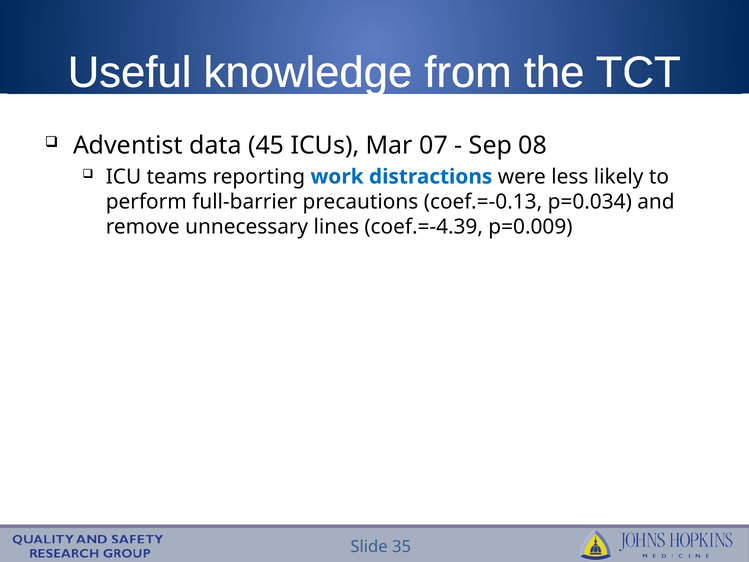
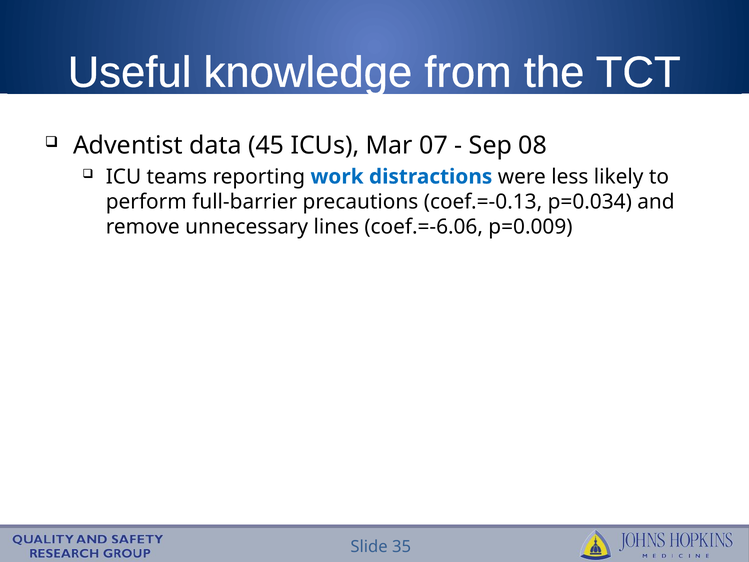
coef.=-4.39: coef.=-4.39 -> coef.=-6.06 (424, 227)
